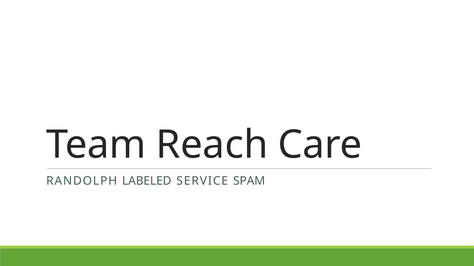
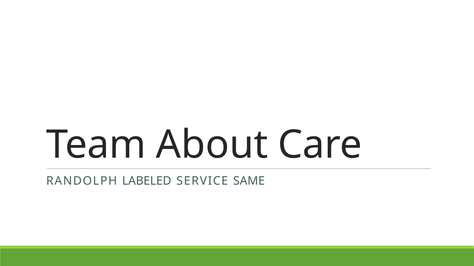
Reach: Reach -> About (212, 145)
SPAM: SPAM -> SAME (249, 181)
